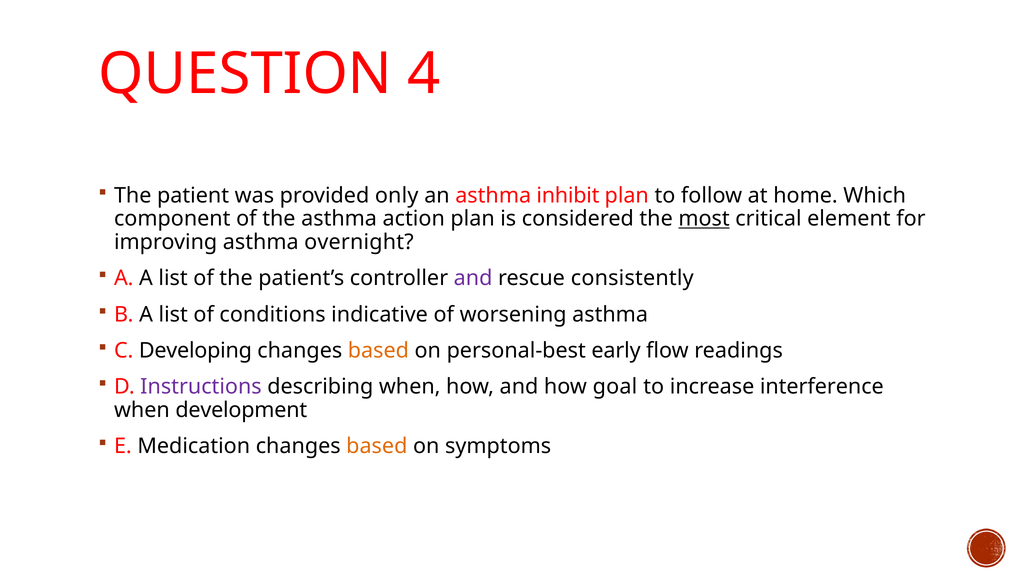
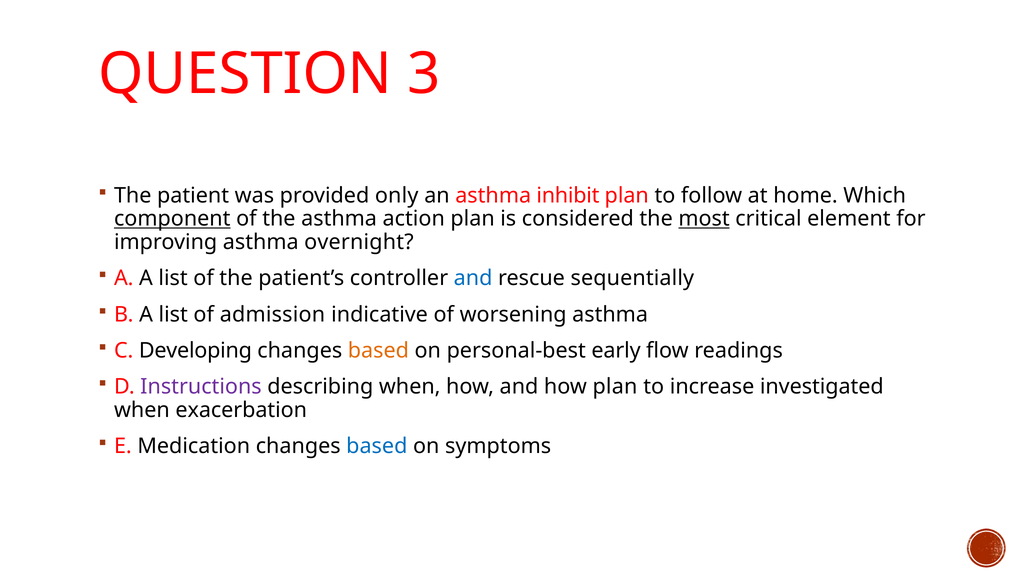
4: 4 -> 3 (424, 74)
component underline: none -> present (172, 219)
and colour: purple -> blue (473, 278)
consistently: consistently -> sequentially (632, 278)
conditions: conditions -> admission (272, 314)
how goal: goal -> plan (615, 387)
interference: interference -> investigated (822, 387)
development: development -> exacerbation (241, 410)
based colour: orange -> blue (377, 446)
